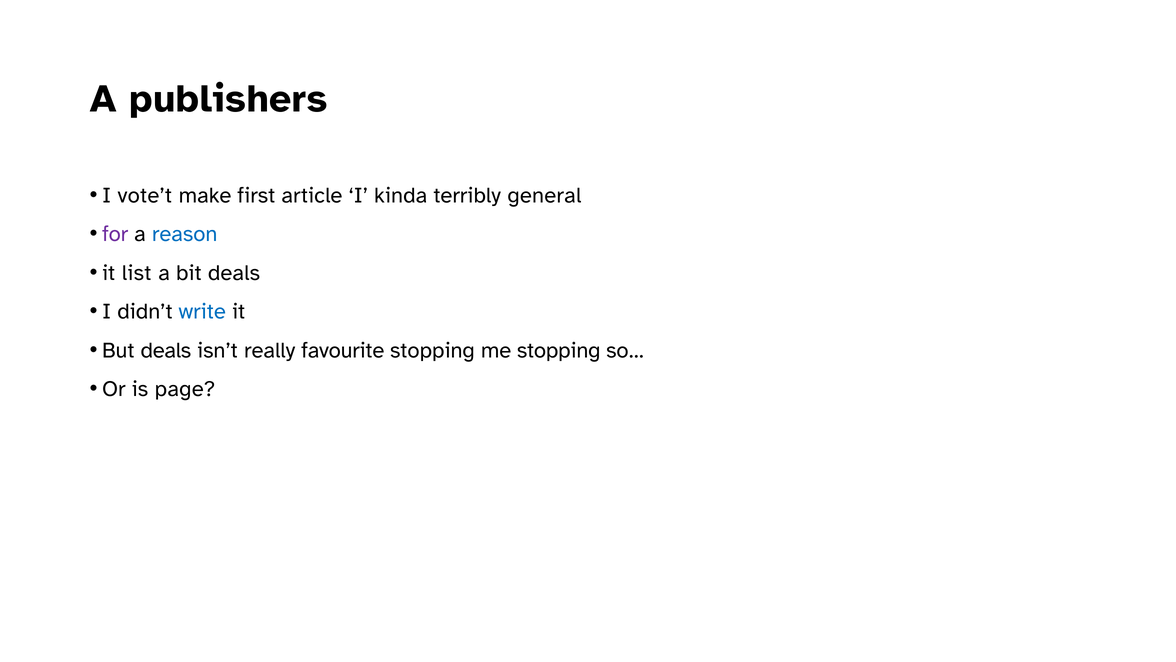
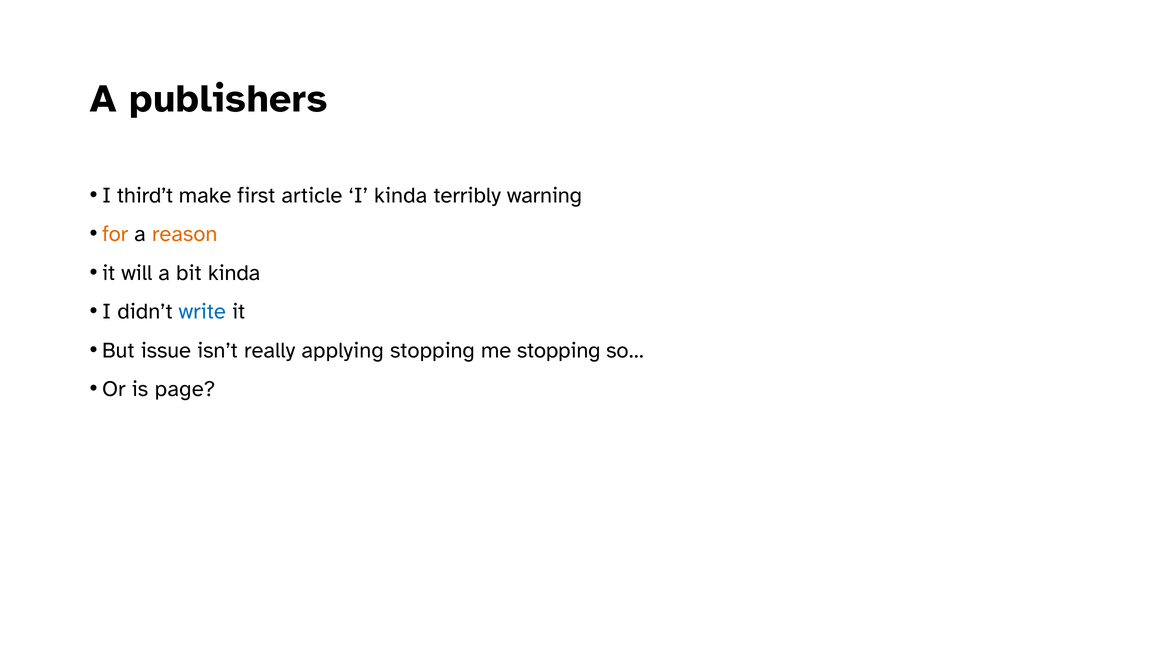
vote’t: vote’t -> third’t (145, 195)
general: general -> warning (545, 195)
for colour: purple -> orange (115, 234)
reason colour: blue -> orange (185, 234)
list: list -> will (137, 273)
bit deals: deals -> kinda (234, 273)
But deals: deals -> issue (166, 350)
favourite: favourite -> applying (343, 350)
